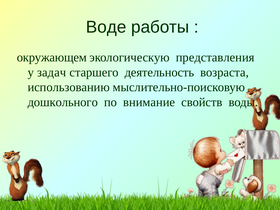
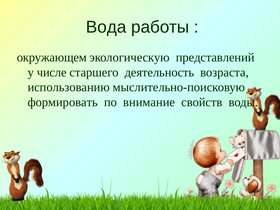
Воде: Воде -> Вода (106, 27)
представления: представления -> представлений (215, 57)
задач: задач -> числе (52, 72)
дошкольного: дошкольного -> формировать (63, 102)
